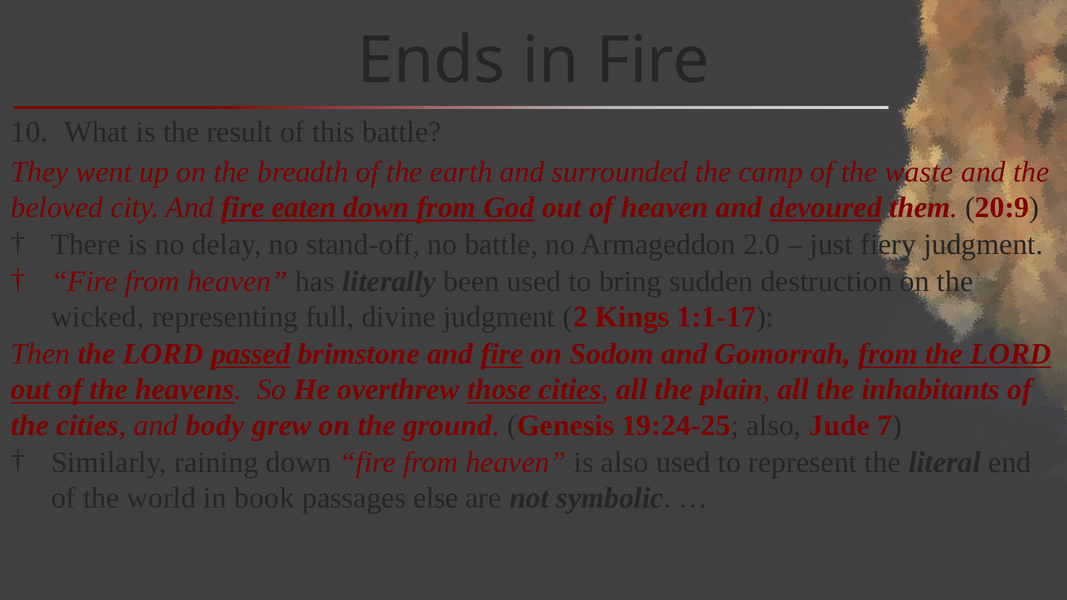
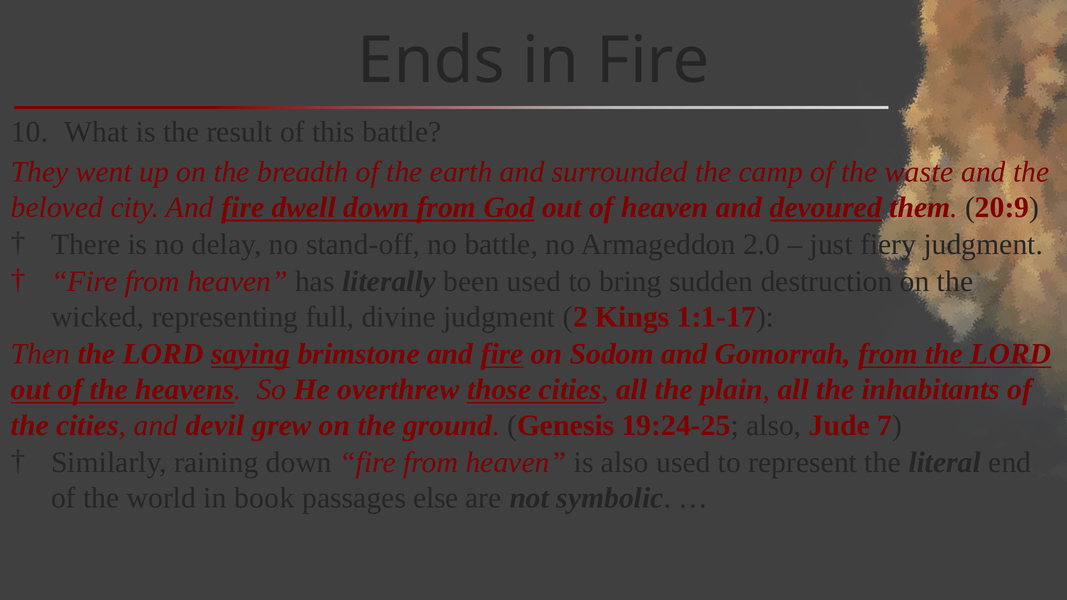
eaten: eaten -> dwell (304, 208)
passed: passed -> saying (251, 354)
body: body -> devil (215, 425)
